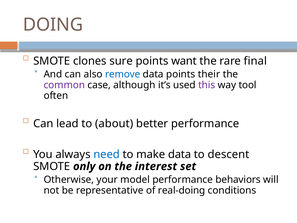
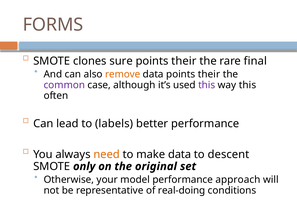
DOING: DOING -> FORMS (53, 25)
want: want -> their (184, 61)
remove colour: blue -> orange (123, 74)
way tool: tool -> this (248, 85)
about: about -> labels (114, 124)
need colour: blue -> orange (107, 154)
interest: interest -> original (156, 166)
behaviors: behaviors -> approach (238, 179)
